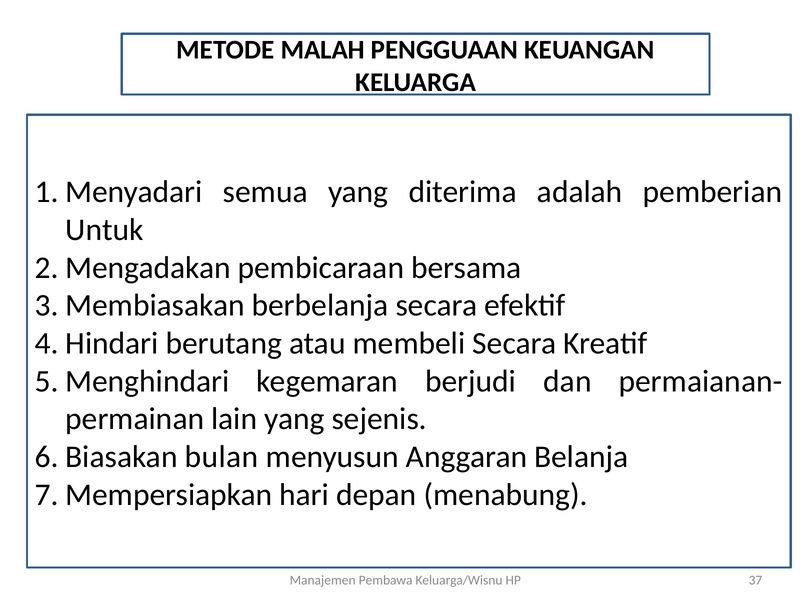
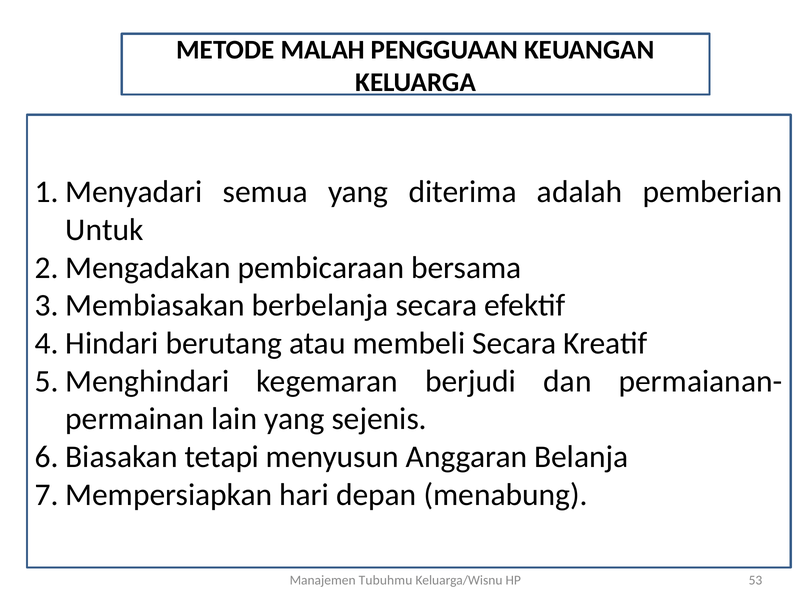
bulan: bulan -> tetapi (222, 457)
Pembawa: Pembawa -> Tubuhmu (386, 581)
37: 37 -> 53 (755, 581)
